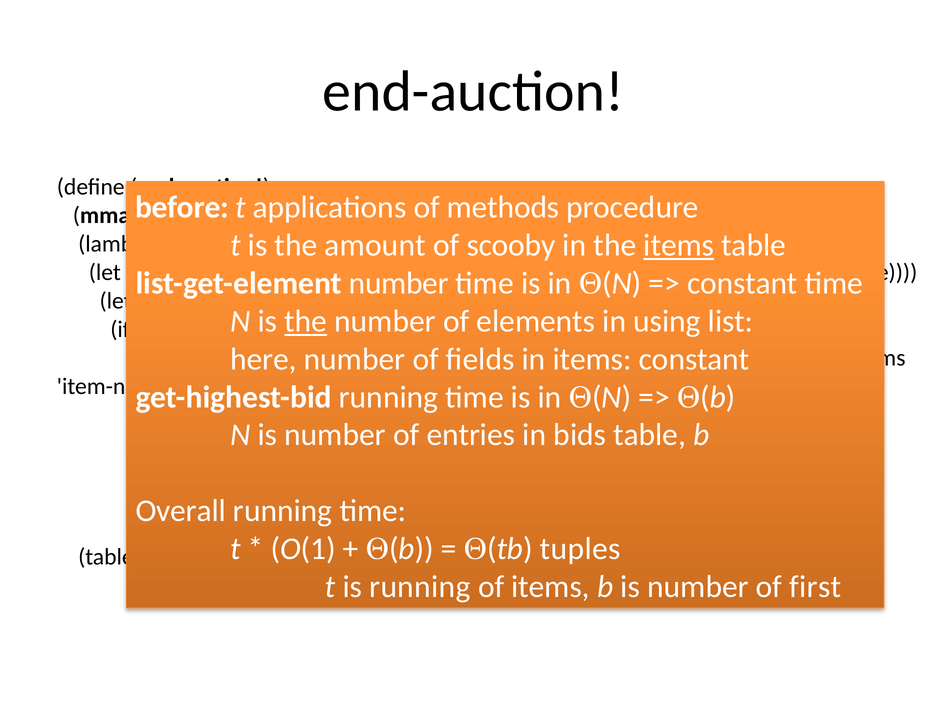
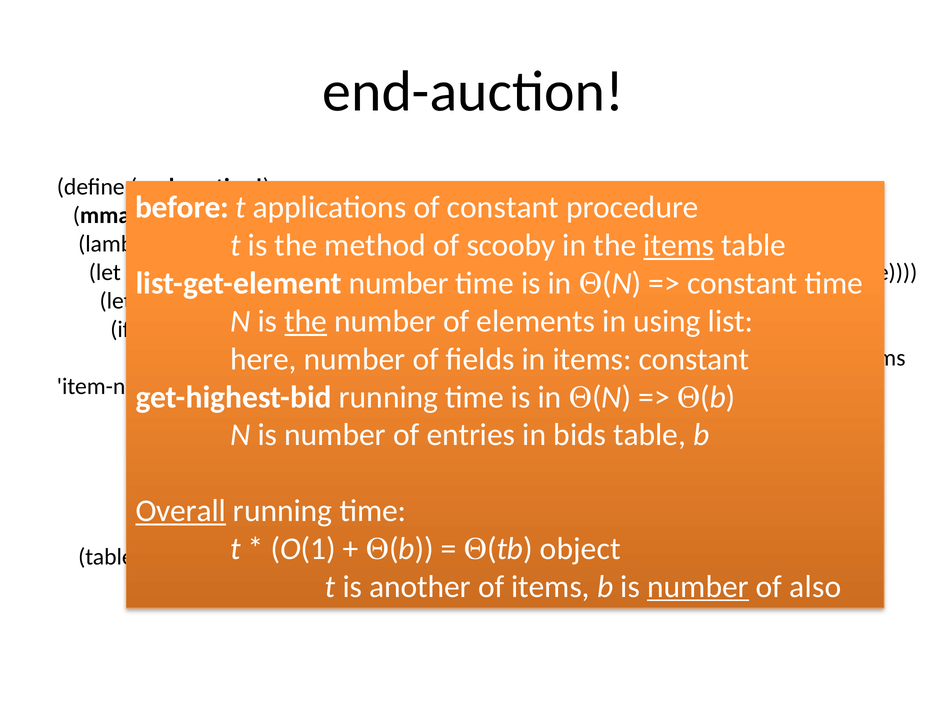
of methods: methods -> constant (503, 207)
the amount: amount -> method (375, 245)
Overall underline: none -> present (181, 510)
tuples: tuples -> object (580, 548)
is running: running -> another (420, 586)
number underline: none -> present (698, 586)
first: first -> also (815, 586)
